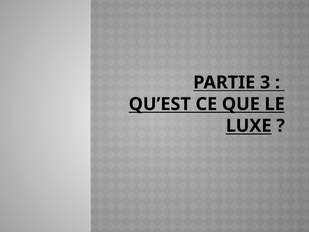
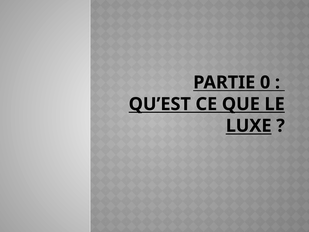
3: 3 -> 0 (265, 82)
